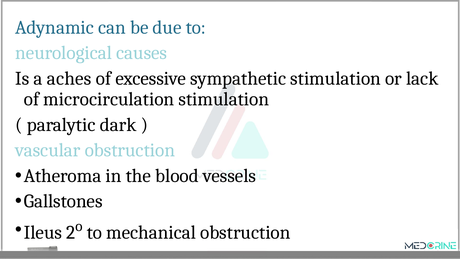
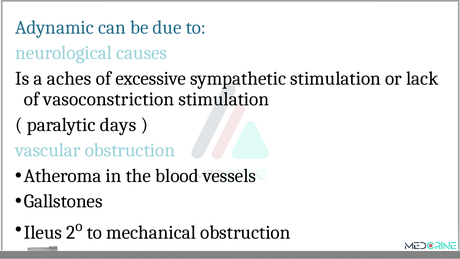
microcirculation: microcirculation -> vasoconstriction (109, 99)
dark: dark -> days (118, 125)
